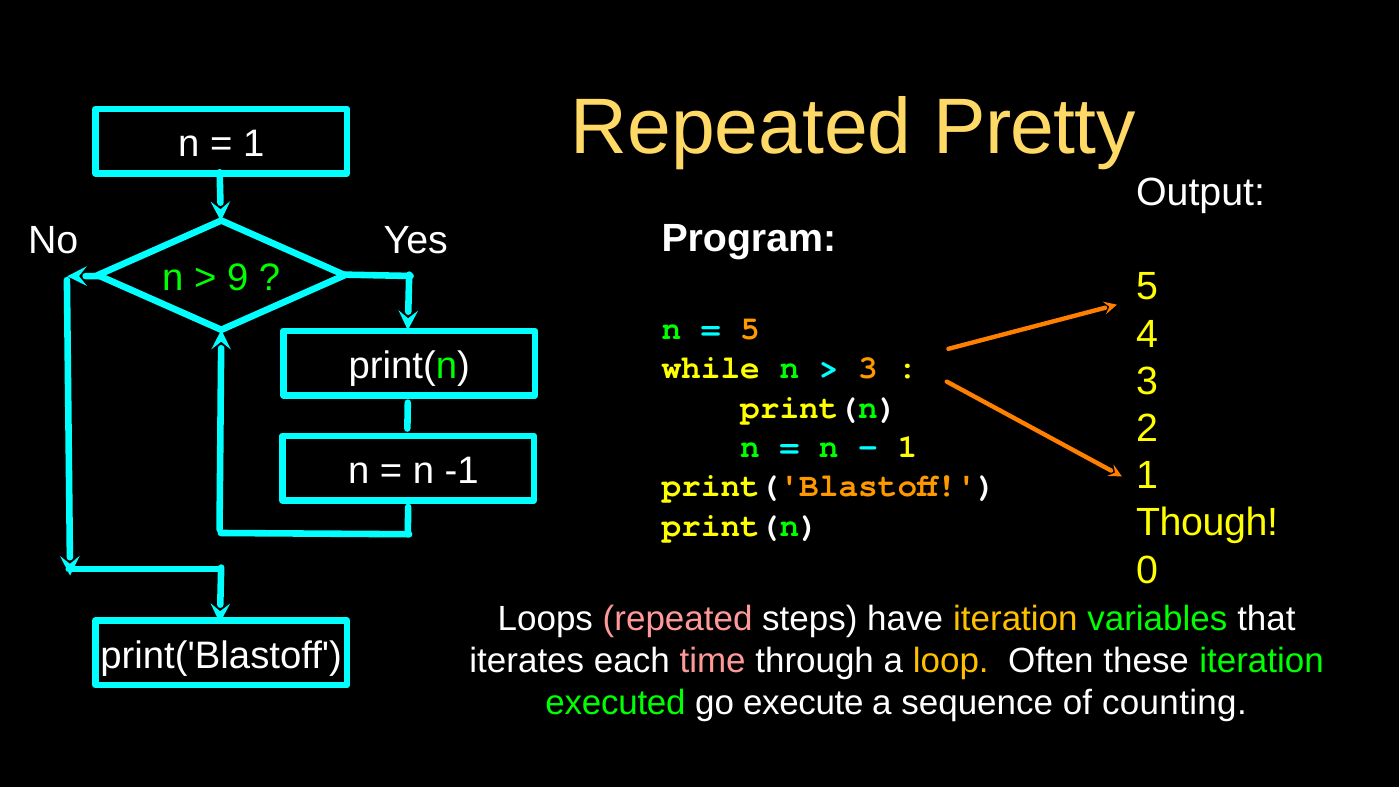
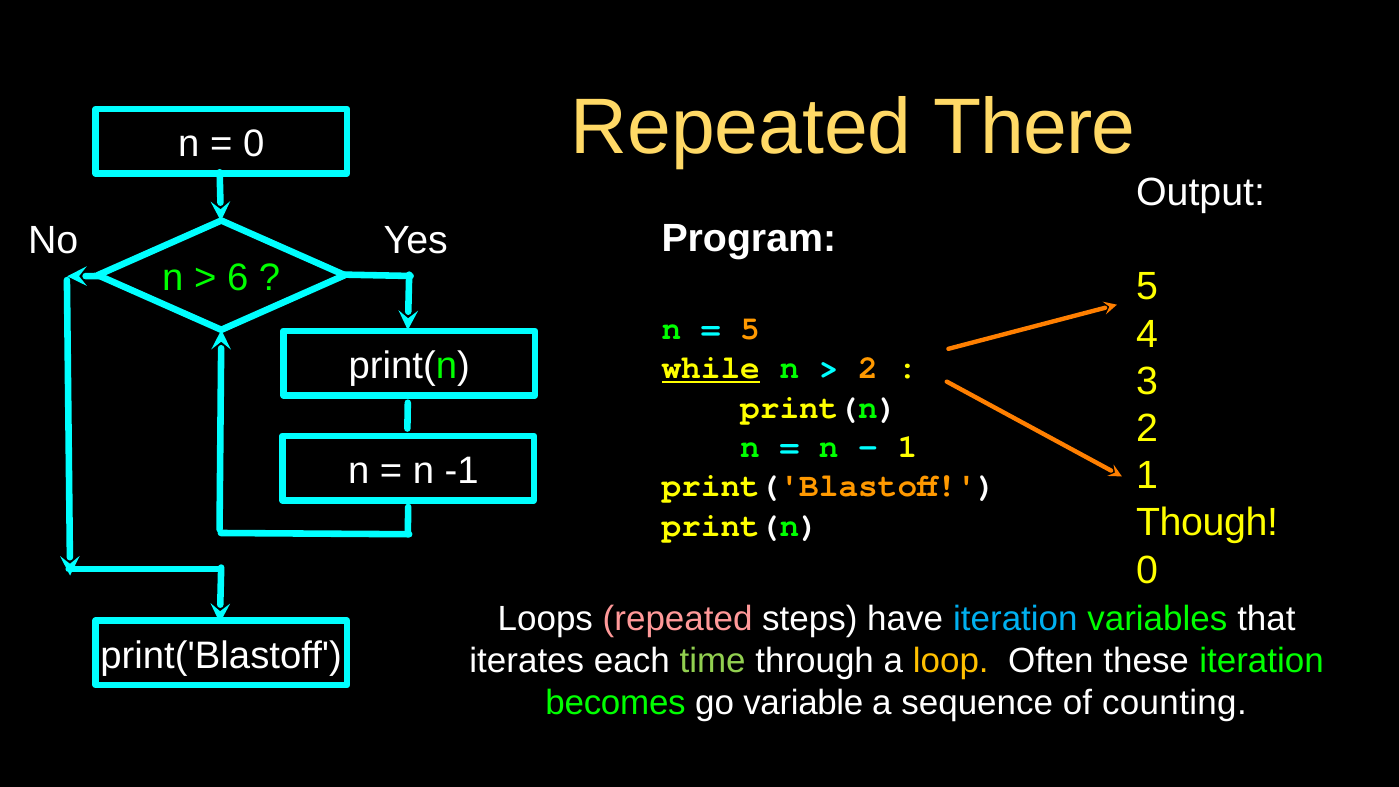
Pretty: Pretty -> There (1034, 127)
1: 1 -> 0 (254, 144)
9: 9 -> 6 (238, 278)
while underline: none -> present (711, 368)
3: 3 -> 2 (868, 368)
iteration colour: yellow -> light blue (1015, 619)
time colour: pink -> light green (713, 661)
executed: executed -> becomes (616, 703)
execute: execute -> variable (803, 703)
